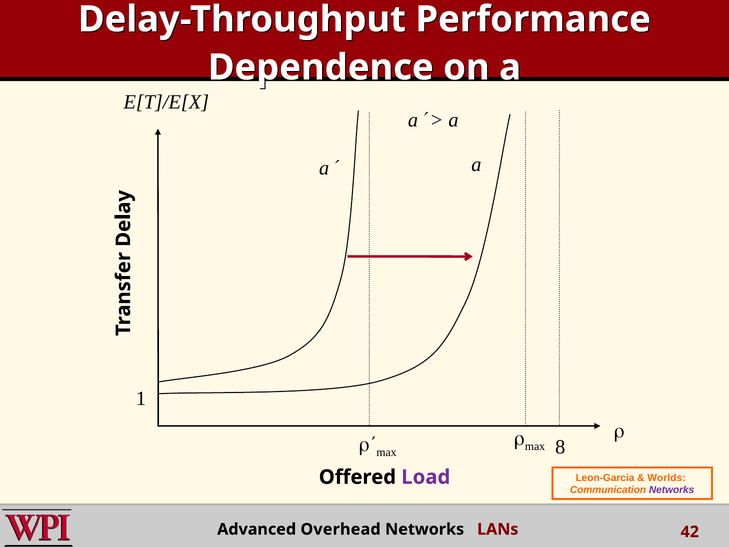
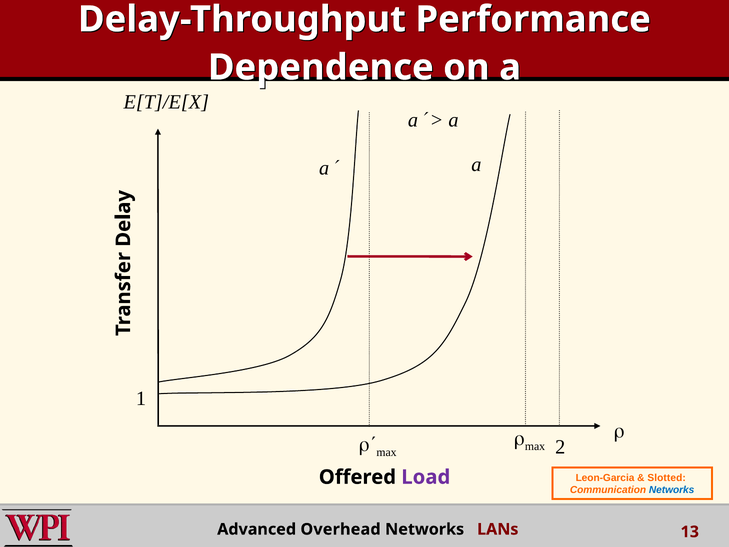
8: 8 -> 2 (560, 447)
Worlds: Worlds -> Slotted (667, 478)
Networks colour: purple -> blue (672, 490)
42: 42 -> 13 (690, 532)
